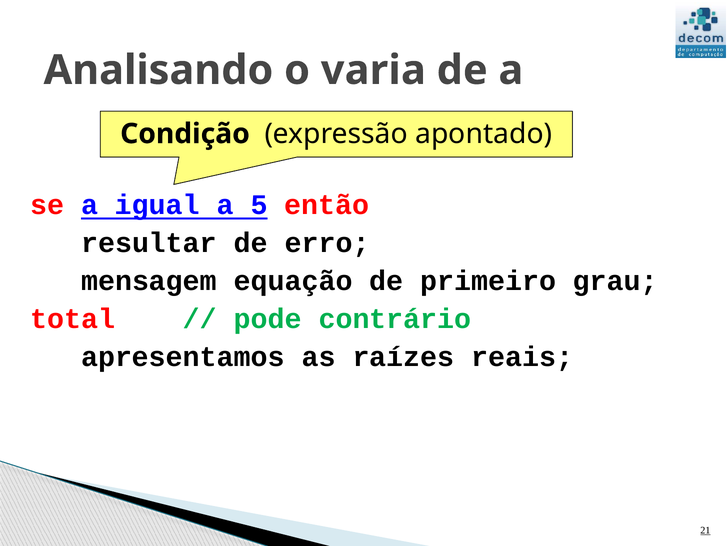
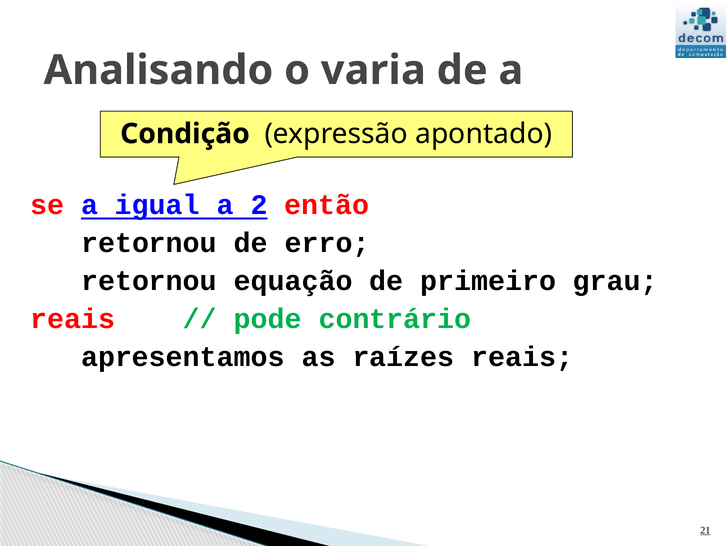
5: 5 -> 2 (259, 205)
resultar: resultar -> retornou (149, 243)
mensagem: mensagem -> retornou (149, 281)
total: total -> reais (73, 319)
